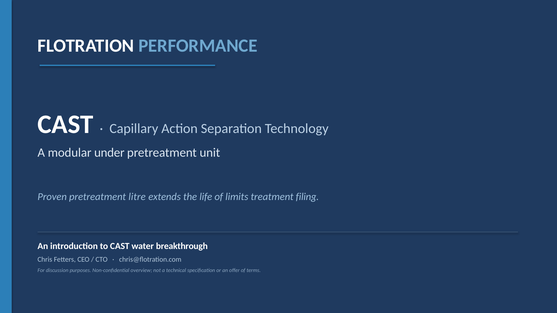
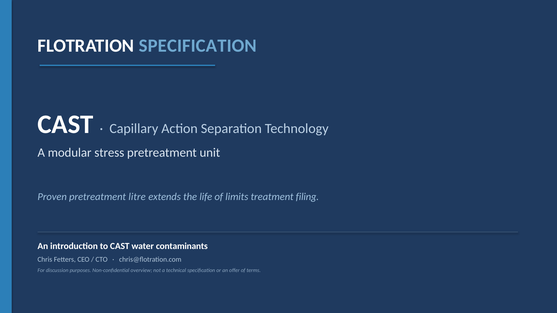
FLOTRATION PERFORMANCE: PERFORMANCE -> SPECIFICATION (198, 46)
under: under -> stress (109, 153)
breakthrough: breakthrough -> contaminants (182, 246)
